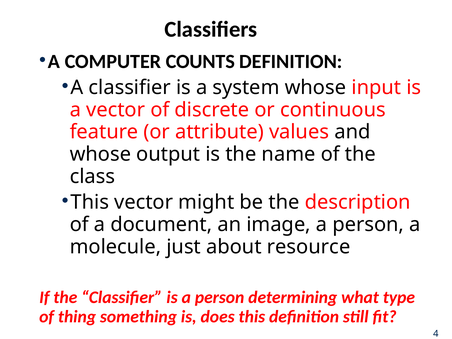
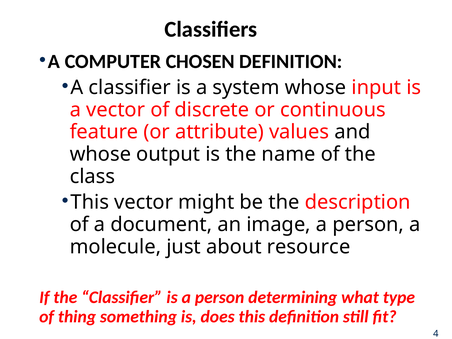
COUNTS: COUNTS -> CHOSEN (200, 62)
